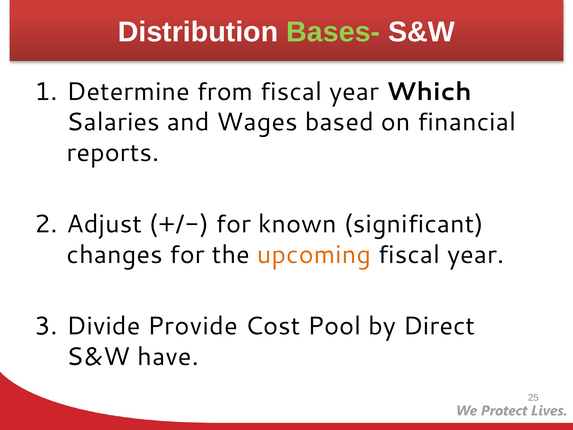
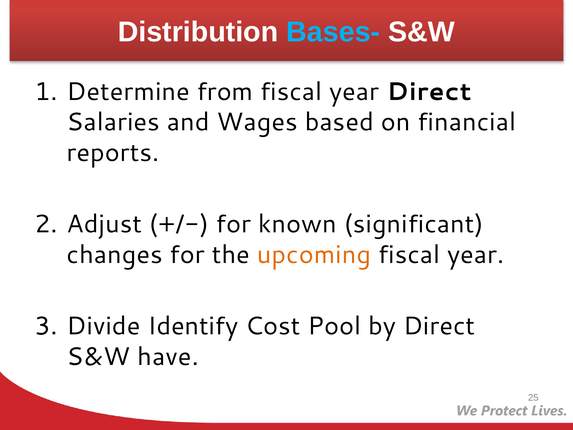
Bases- colour: light green -> light blue (333, 32)
year Which: Which -> Direct (429, 92)
Provide: Provide -> Identify (193, 326)
